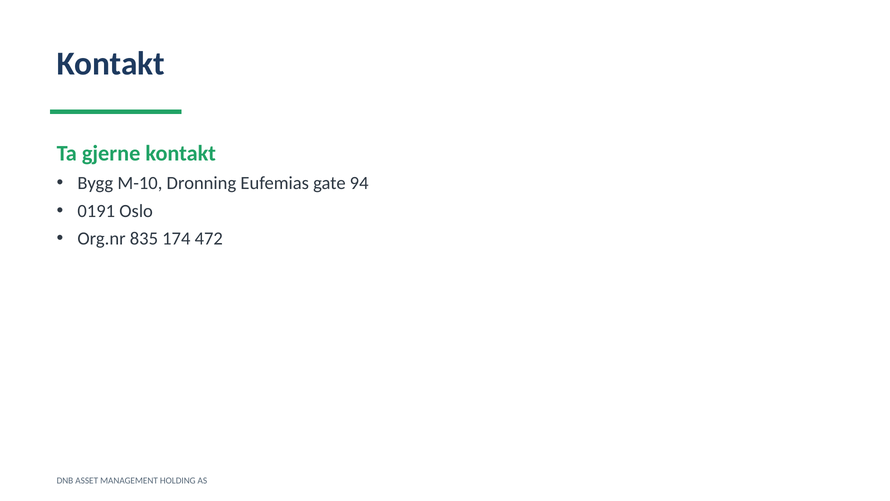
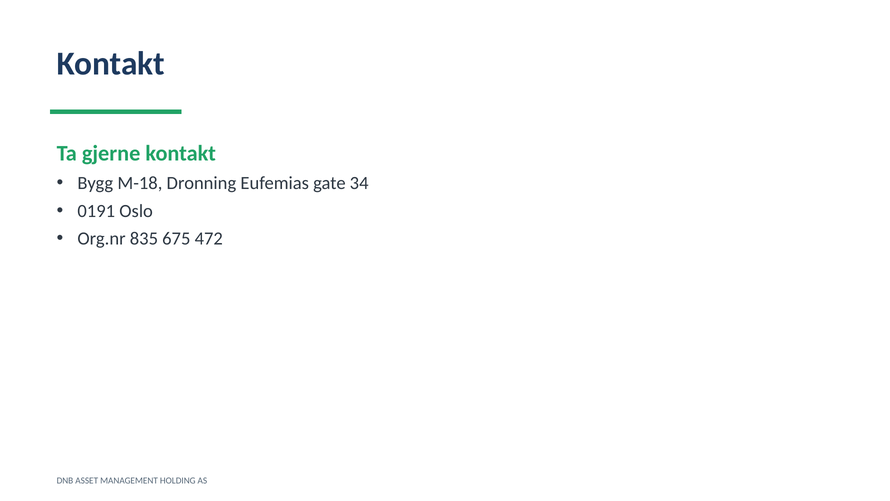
M-10: M-10 -> M-18 (140, 183)
94: 94 -> 34 (359, 183)
174: 174 -> 675 (176, 239)
